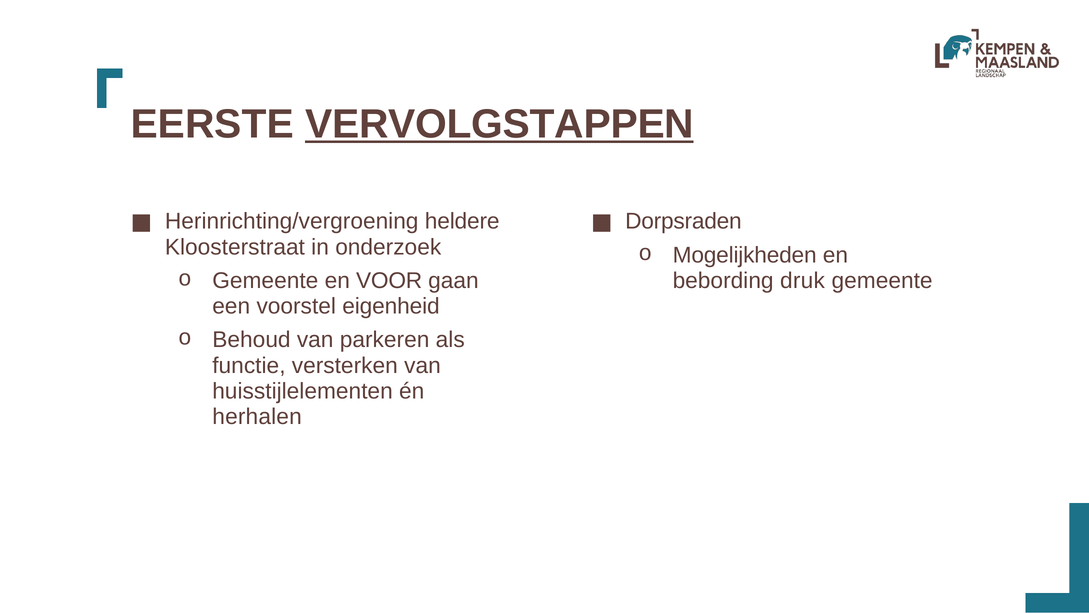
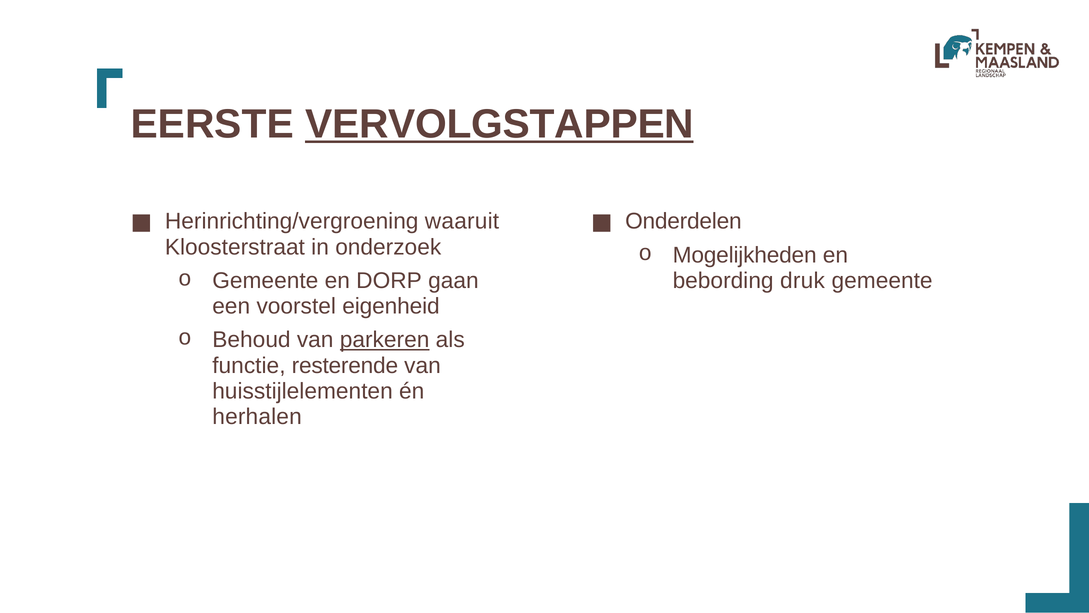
heldere: heldere -> waaruit (462, 221)
Dorpsraden: Dorpsraden -> Onderdelen (683, 221)
VOOR: VOOR -> DORP (389, 280)
parkeren underline: none -> present (385, 340)
versterken: versterken -> resterende (345, 365)
